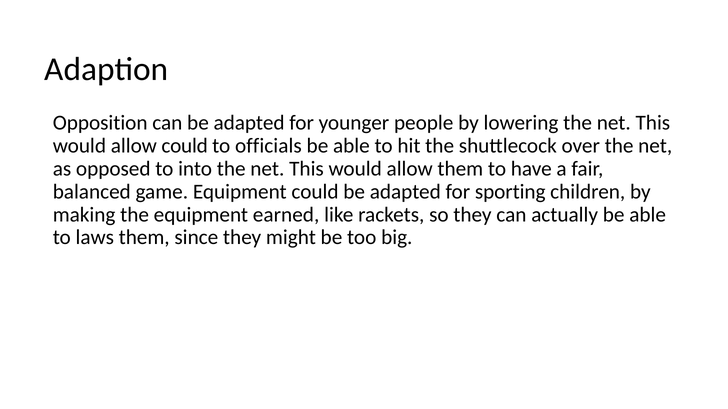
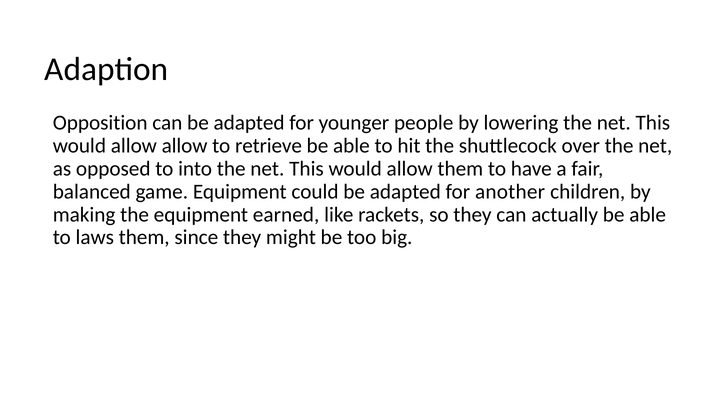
allow could: could -> allow (185, 146)
officials: officials -> retrieve (268, 146)
sporting: sporting -> another (510, 192)
